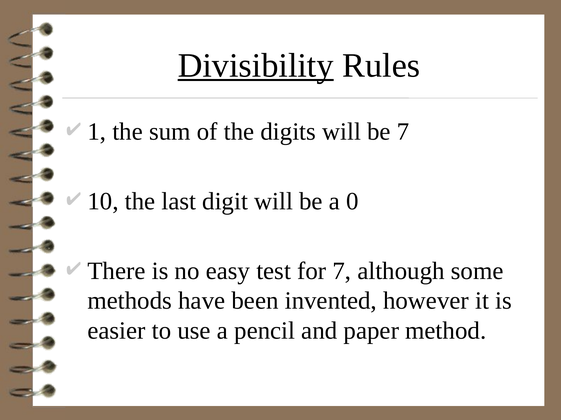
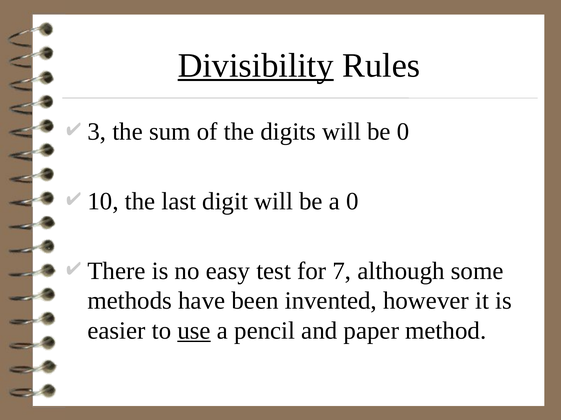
1: 1 -> 3 (97, 132)
be 7: 7 -> 0 (403, 132)
use underline: none -> present (194, 331)
